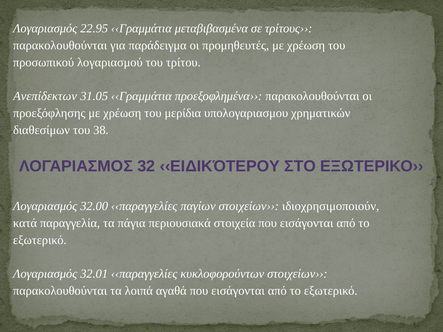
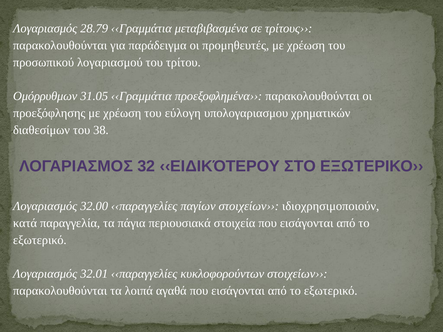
22.95: 22.95 -> 28.79 (94, 28)
Ανεπίδεκτων: Ανεπίδεκτων -> Ομόρρυθμων (45, 96)
μερίδια: μερίδια -> εύλογη (183, 113)
